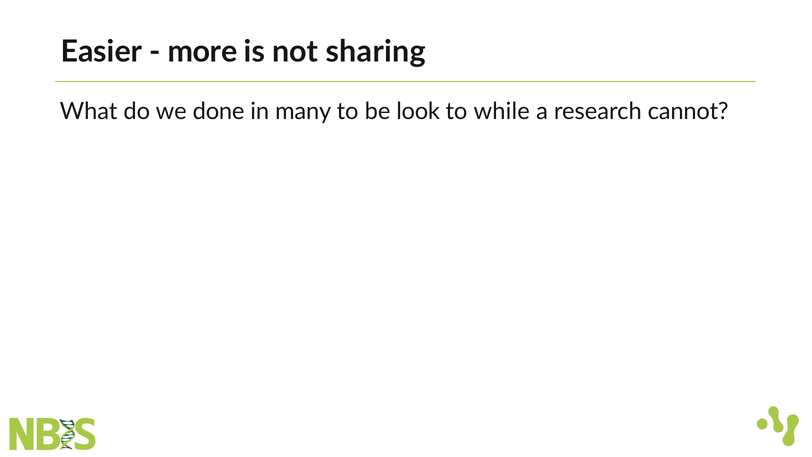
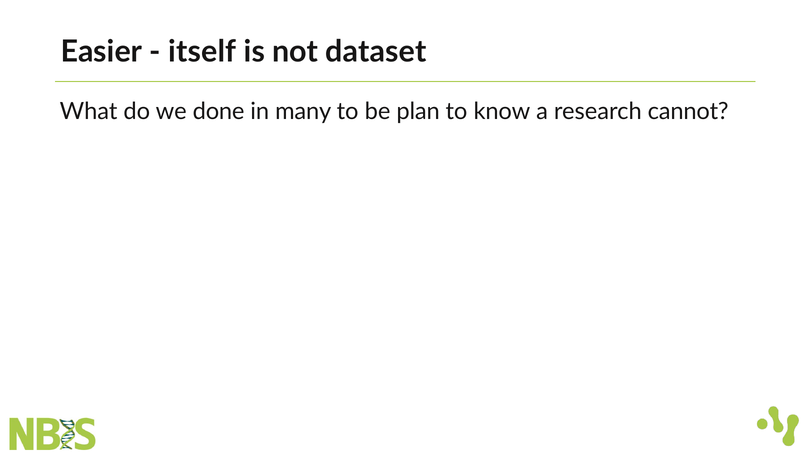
more: more -> itself (202, 52)
sharing: sharing -> dataset (376, 52)
look: look -> plan (418, 111)
while: while -> know (502, 111)
